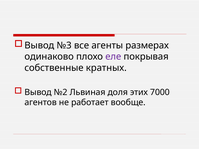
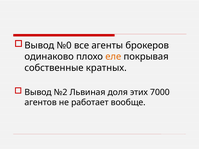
№3: №3 -> №0 (64, 45)
размерах: размерах -> брокеров (147, 45)
еле colour: purple -> orange (113, 57)
